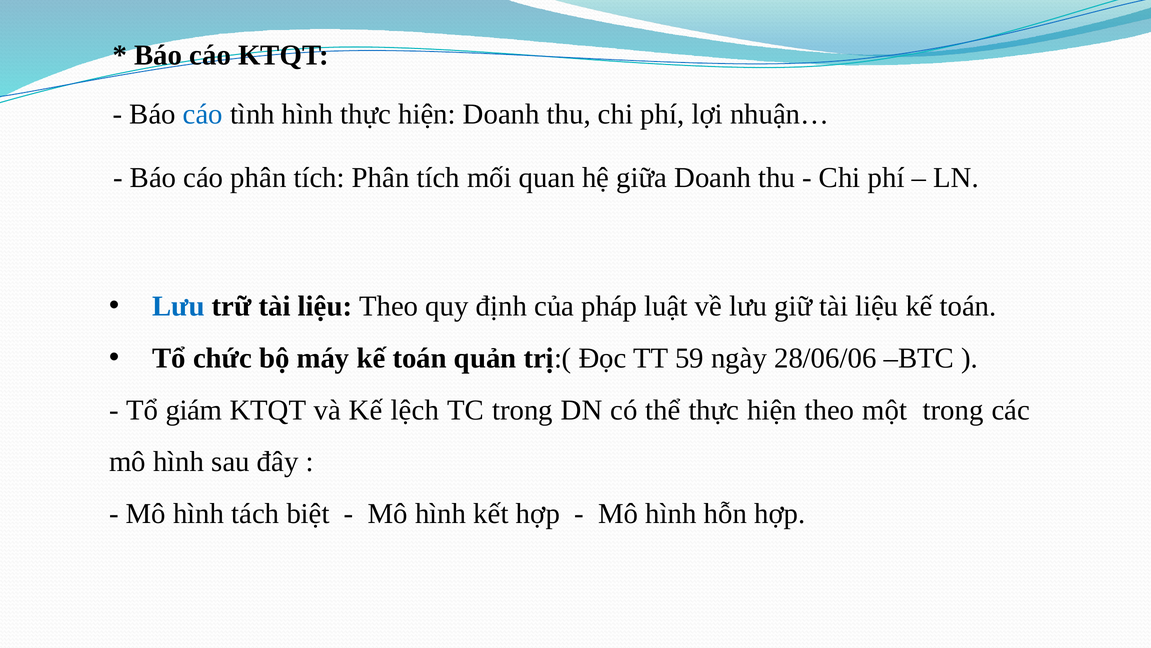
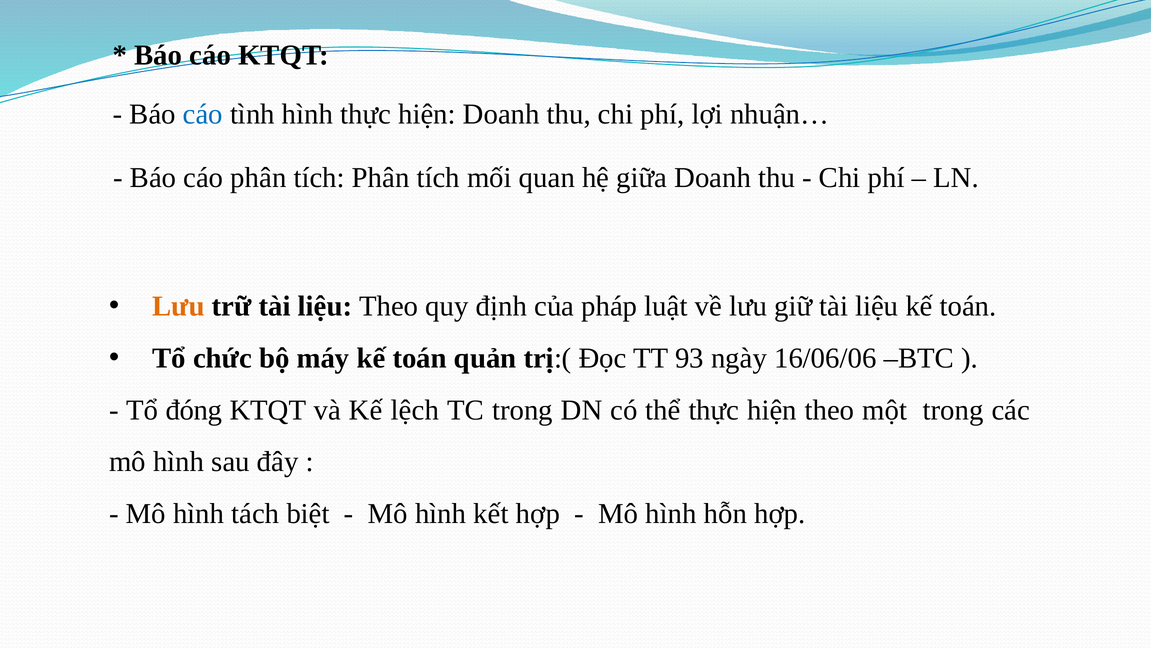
Lưu colour: blue -> orange (179, 306)
59: 59 -> 93 (689, 358)
28/06/06: 28/06/06 -> 16/06/06 (825, 358)
giám: giám -> đóng (194, 410)
